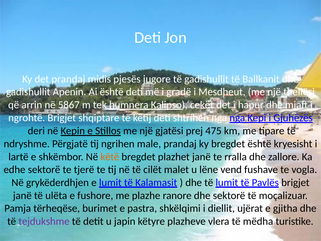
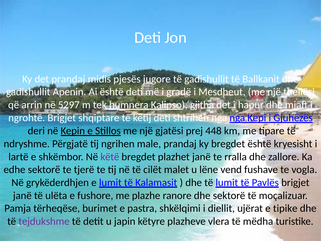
5867: 5867 -> 5297 (69, 105)
cekët: cekët -> gjitha (202, 105)
475: 475 -> 448 (213, 131)
këtë colour: orange -> purple (110, 157)
gjitha: gjitha -> tipike (285, 208)
